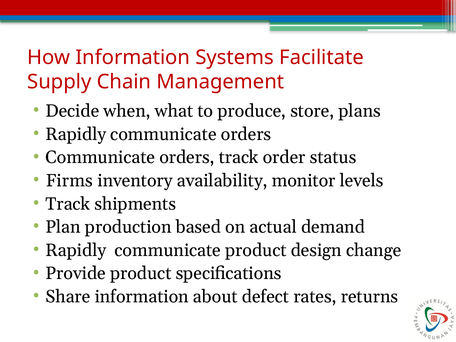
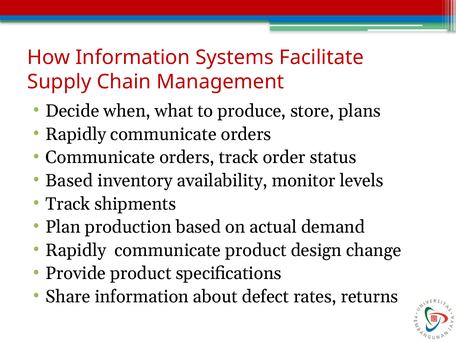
Firms: Firms -> Based (69, 181)
